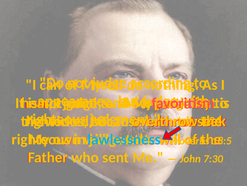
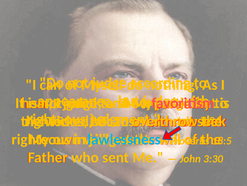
7:30: 7:30 -> 3:30 (213, 158)
